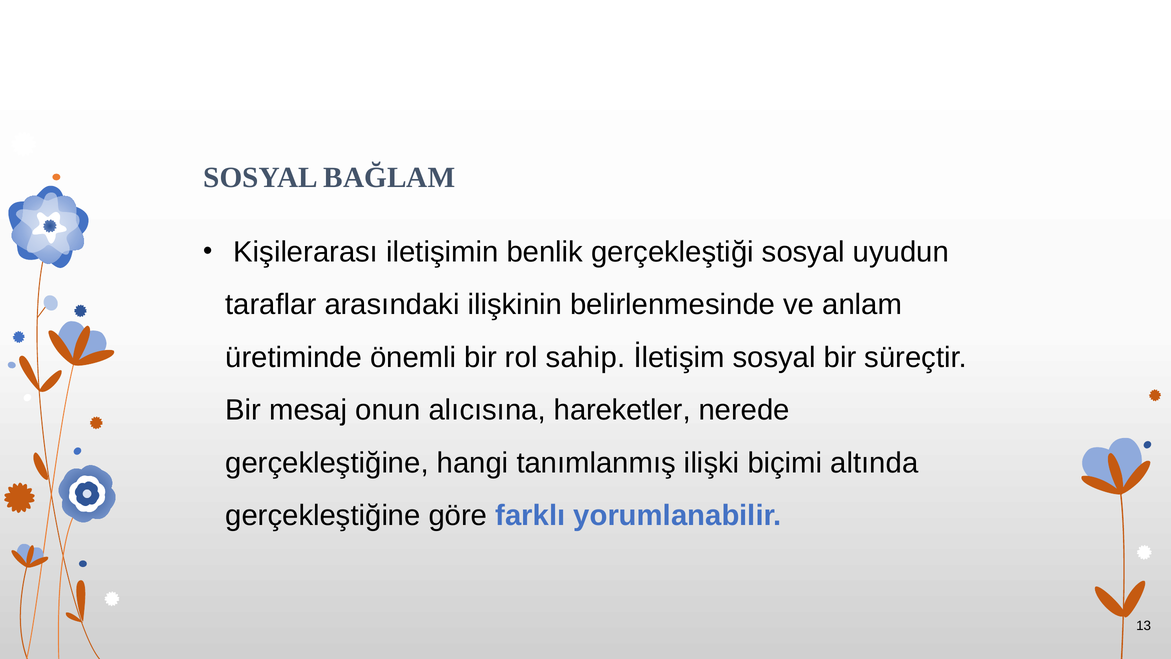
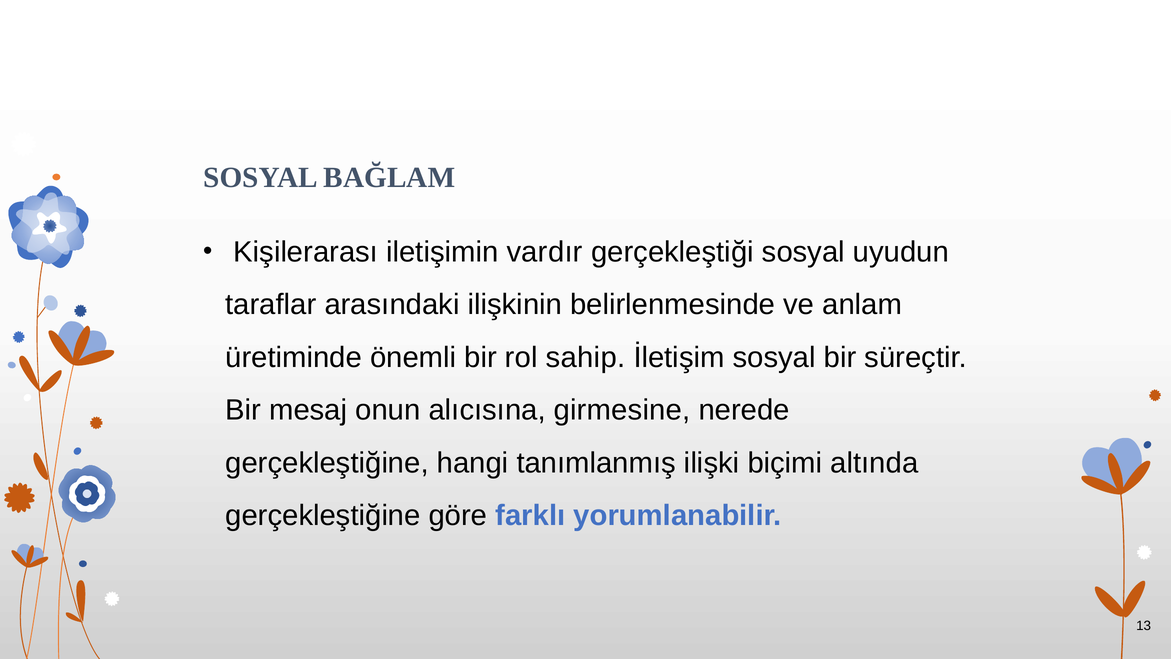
benlik: benlik -> vardır (545, 252)
hareketler: hareketler -> girmesine (622, 410)
